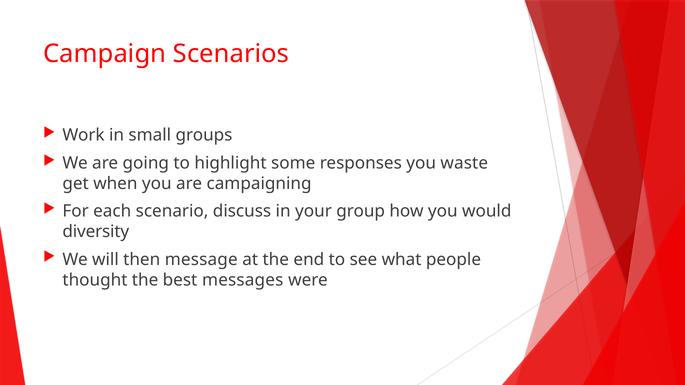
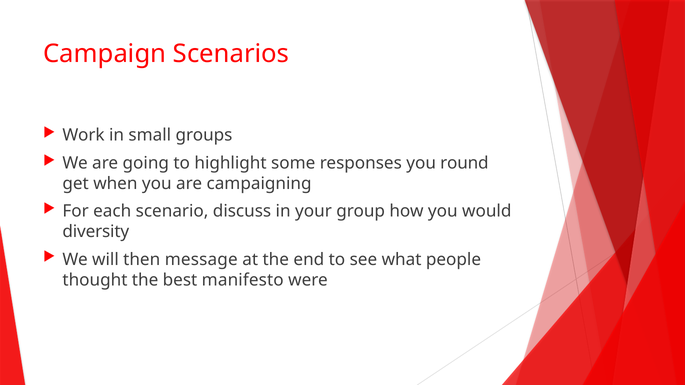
waste: waste -> round (464, 163)
messages: messages -> manifesto (243, 280)
